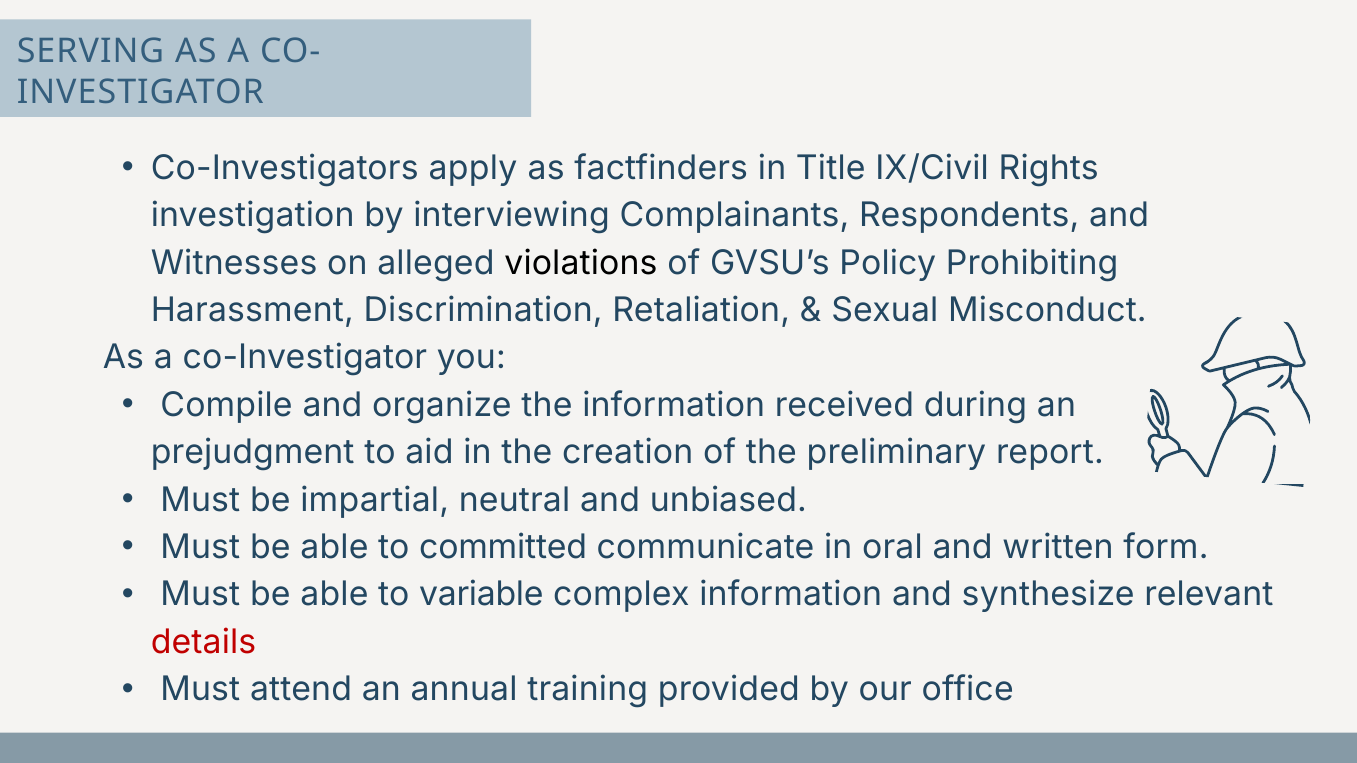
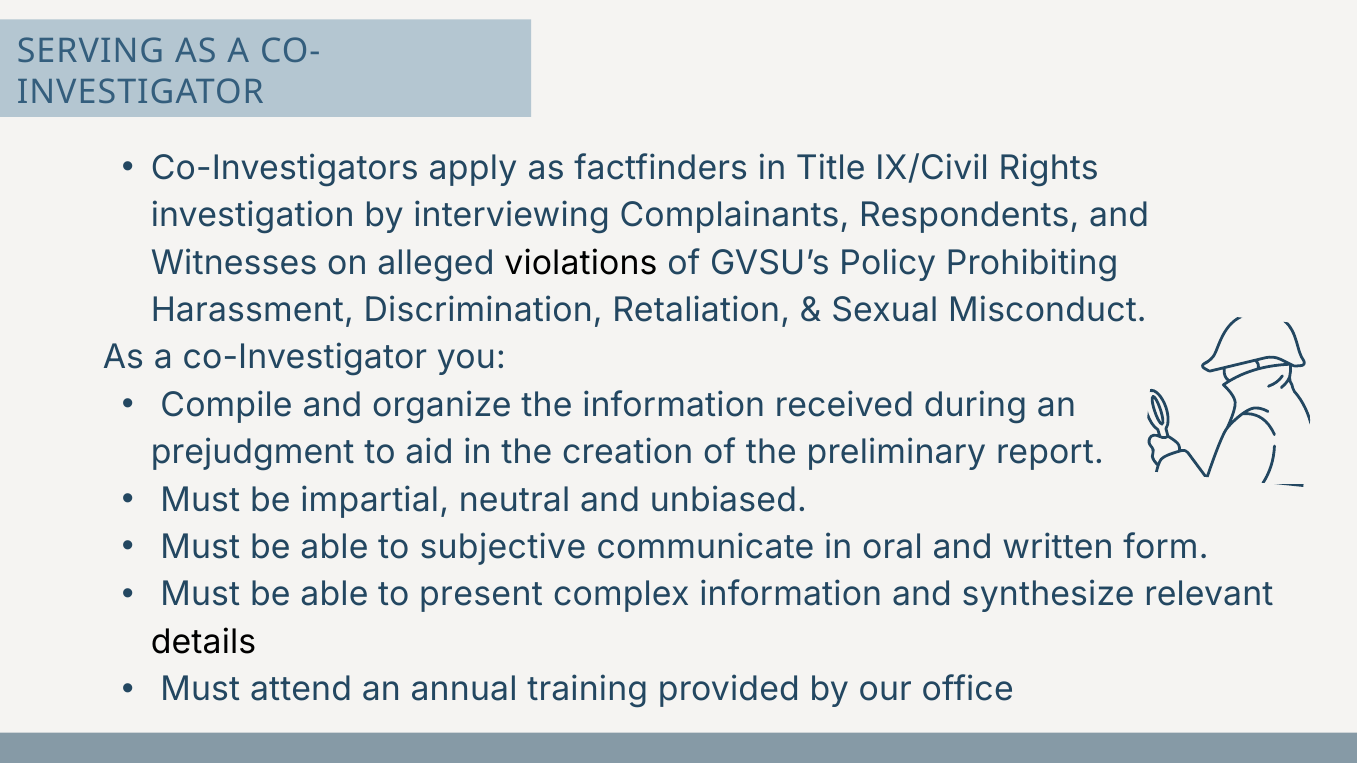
committed: committed -> subjective (503, 548)
variable: variable -> present (481, 595)
details colour: red -> black (203, 642)
